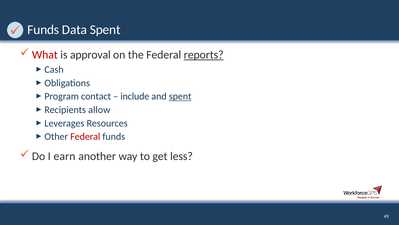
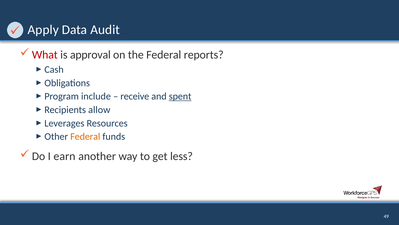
Funds: Funds -> Apply (43, 30)
Data Spent: Spent -> Audit (105, 30)
reports underline: present -> none (204, 55)
contact: contact -> include (96, 96)
include: include -> receive (135, 96)
Federal colour: red -> orange (85, 136)
